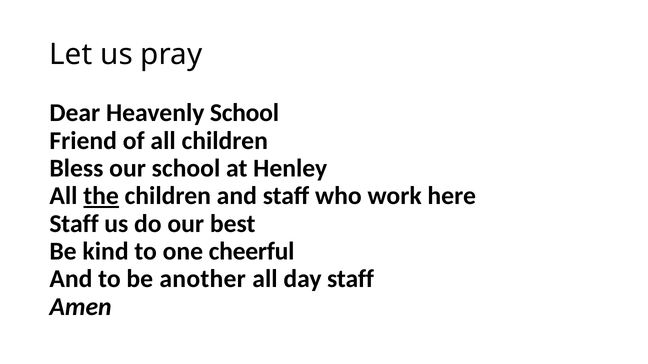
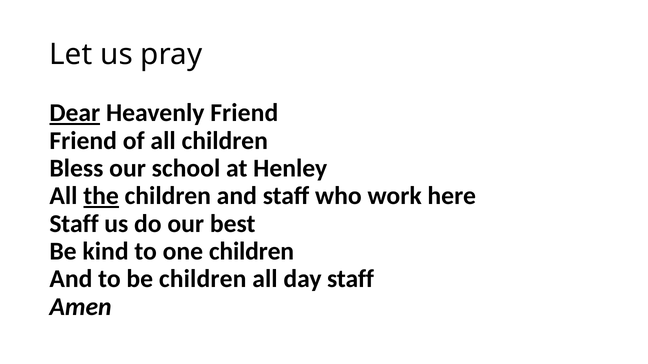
Dear underline: none -> present (75, 113)
Heavenly School: School -> Friend (244, 113)
one cheerful: cheerful -> children (252, 252)
be another: another -> children (203, 279)
